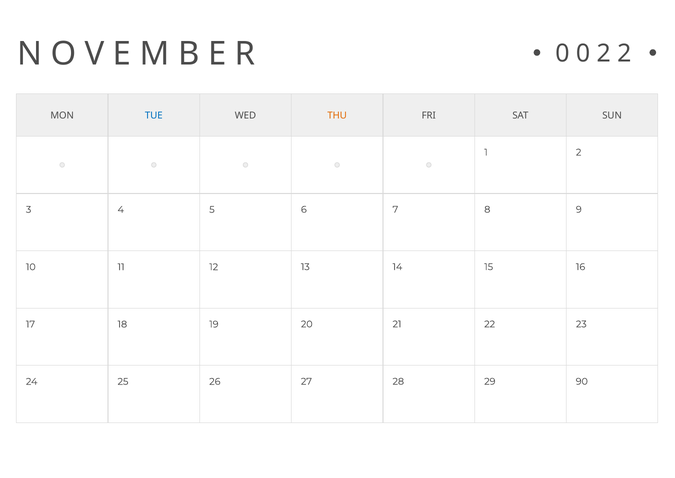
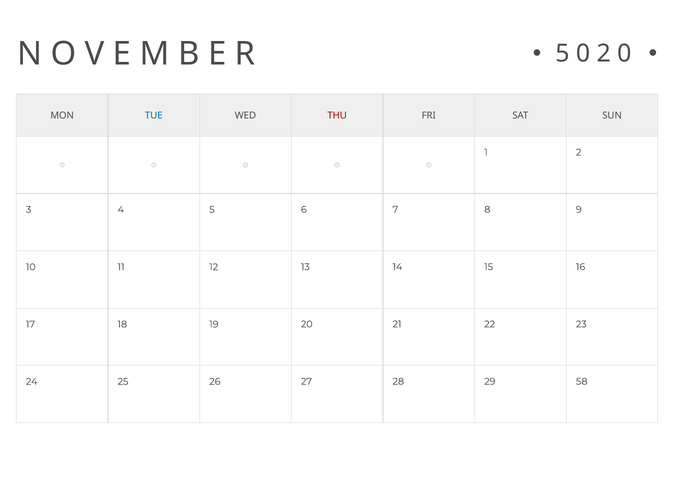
R 0: 0 -> 5 (562, 53)
2 2: 2 -> 0 (624, 53)
THU colour: orange -> red (337, 115)
90: 90 -> 58 (582, 381)
